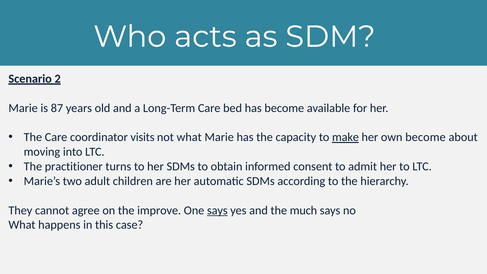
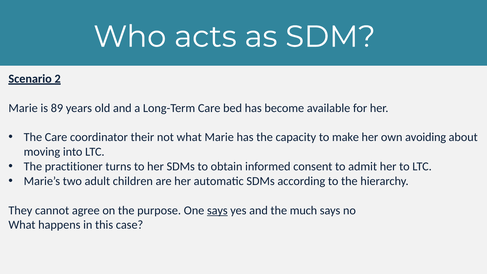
87: 87 -> 89 (57, 108)
visits: visits -> their (142, 137)
make underline: present -> none (345, 137)
own become: become -> avoiding (426, 137)
improve: improve -> purpose (159, 210)
